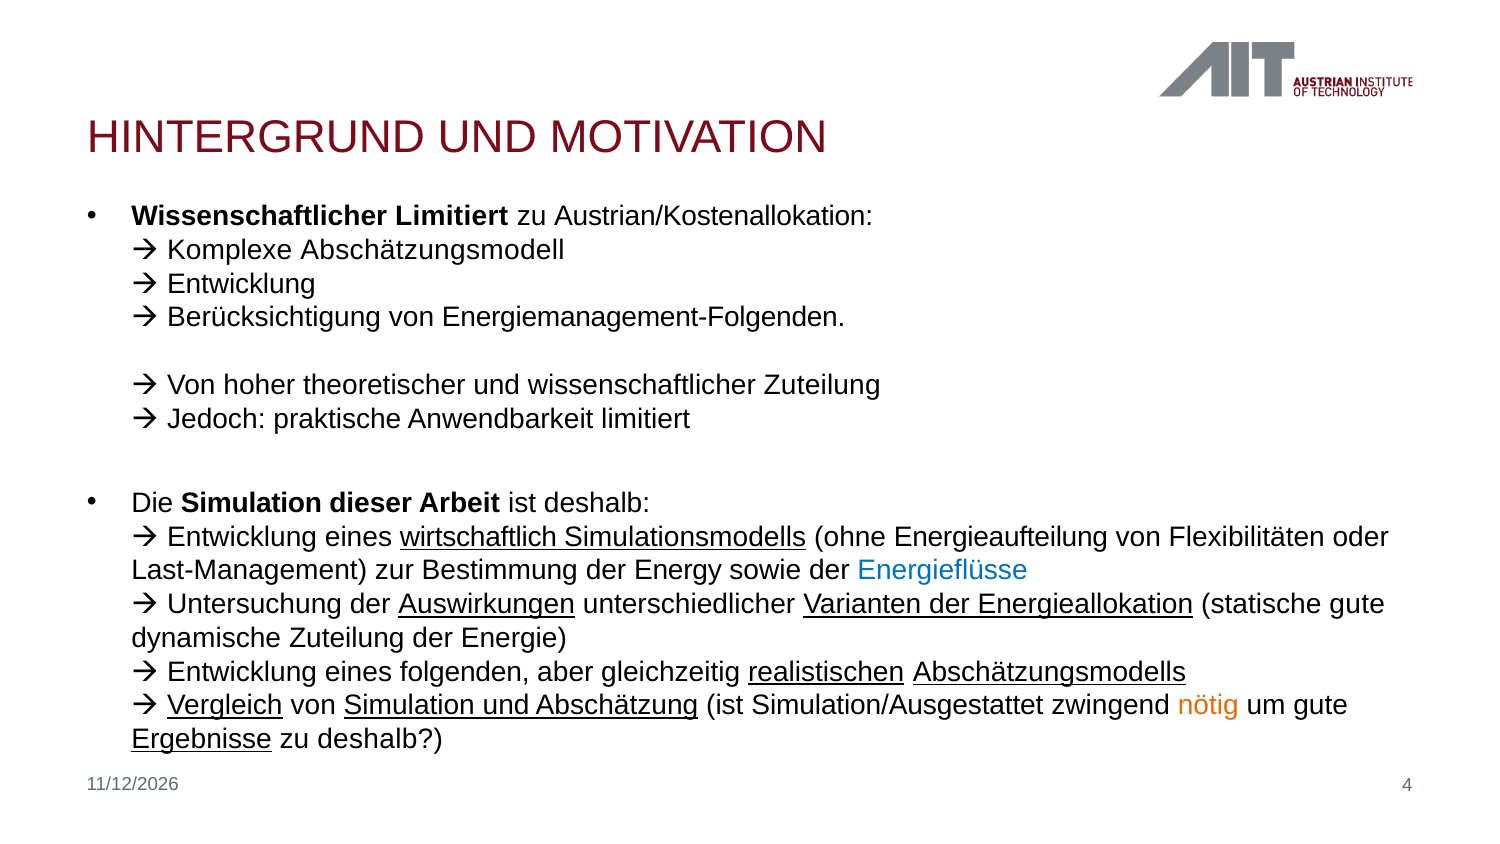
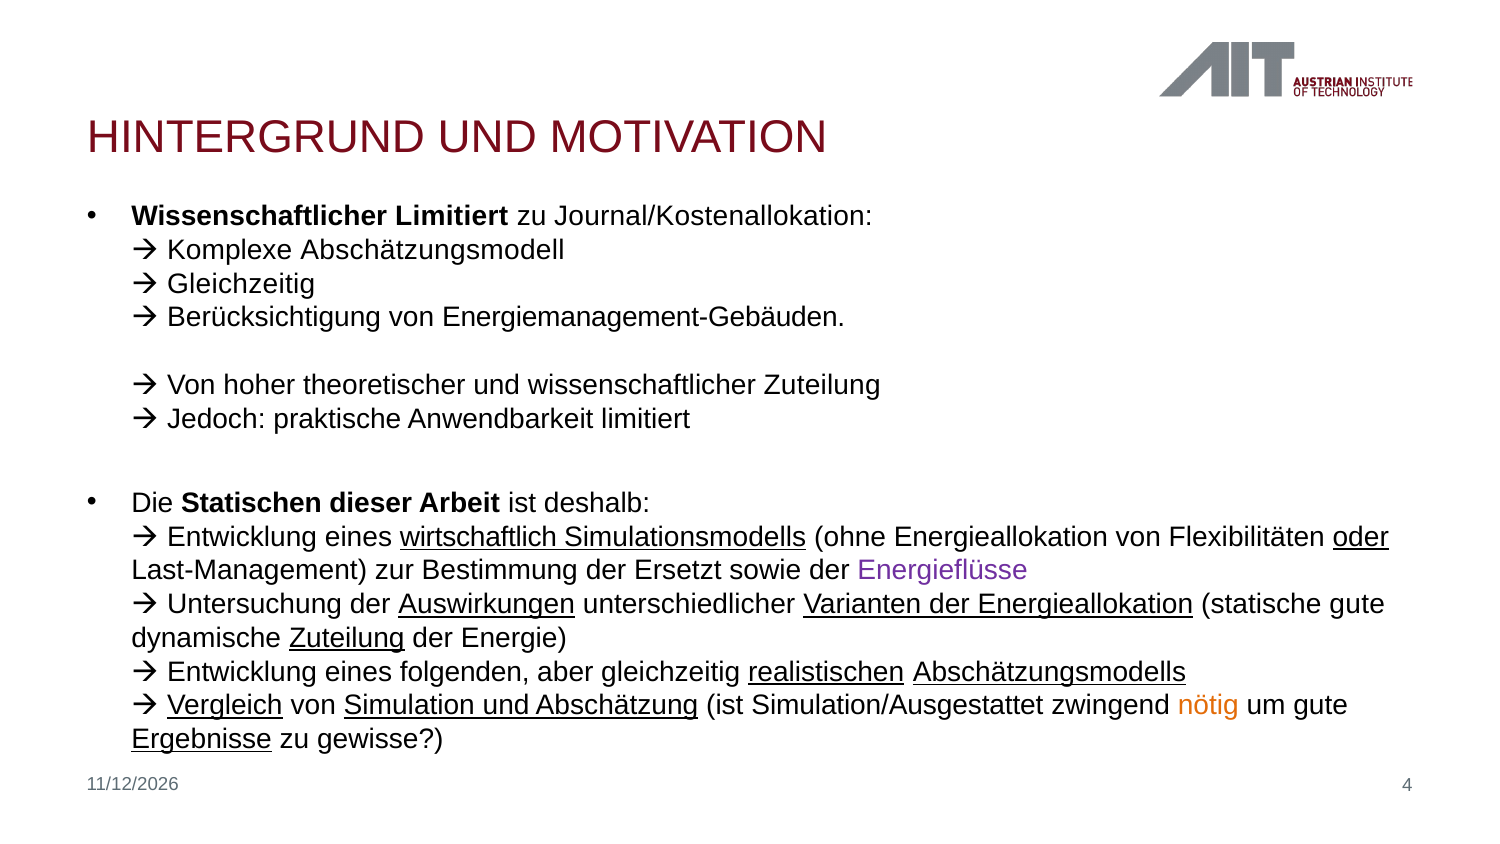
Austrian/Kostenallokation: Austrian/Kostenallokation -> Journal/Kostenallokation (713, 216)
Entwicklung: Entwicklung -> Gleichzeitig (241, 284)
Energiemanagement-Folgenden: Energiemanagement-Folgenden -> Energiemanagement-Gebäuden (644, 318)
Die Simulation: Simulation -> Statischen (251, 503)
ohne Energieaufteilung: Energieaufteilung -> Energieallokation (1001, 537)
oder underline: none -> present (1361, 537)
Energy: Energy -> Ersetzt (678, 570)
Energieflüsse colour: blue -> purple (943, 570)
Zuteilung underline: none -> present (347, 638)
zu deshalb: deshalb -> gewisse (380, 739)
